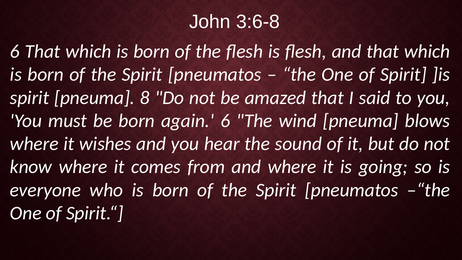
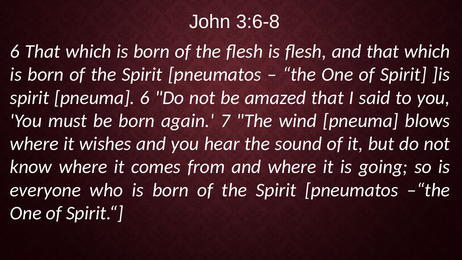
pneuma 8: 8 -> 6 (145, 98)
again 6: 6 -> 7 (225, 121)
